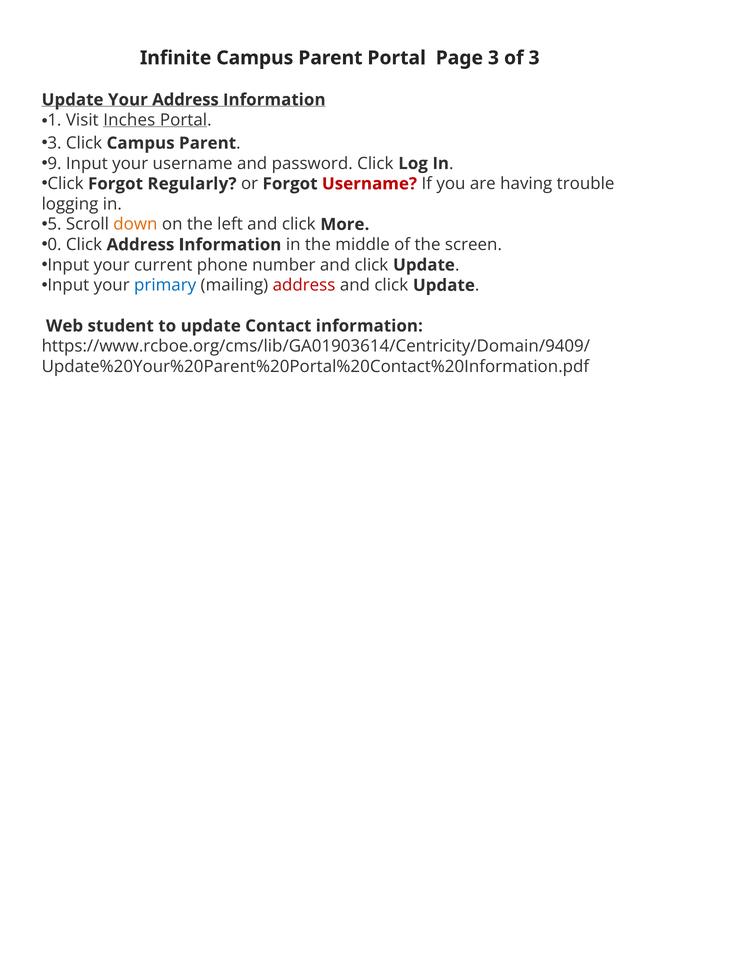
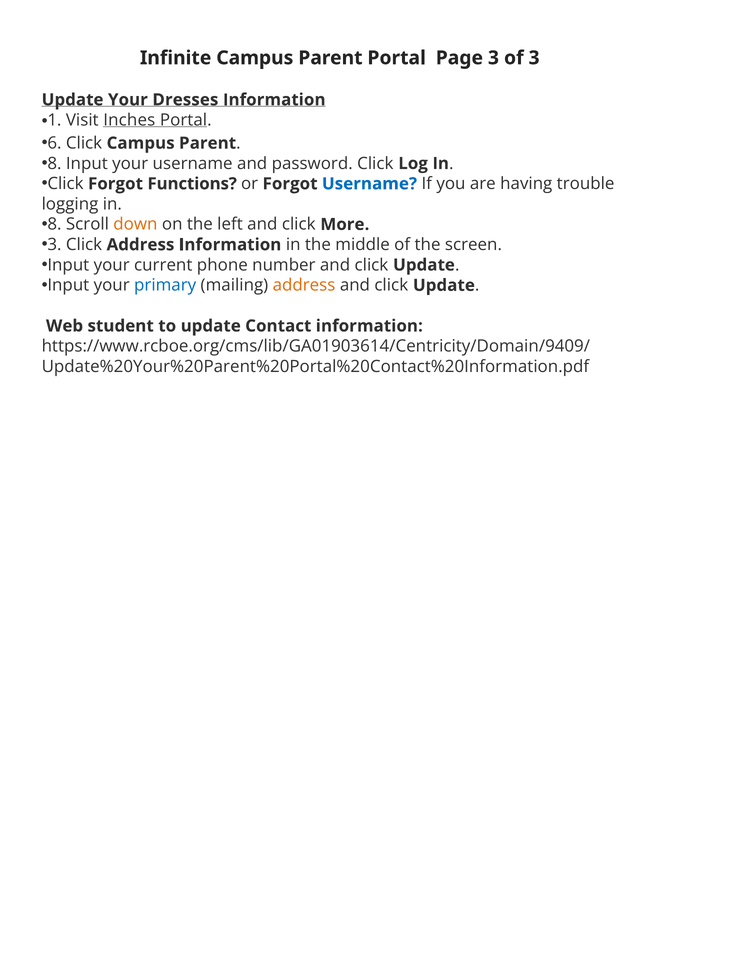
Your Address: Address -> Dresses (185, 100)
3: 3 -> 6 (54, 143)
9: 9 -> 8 (54, 164)
Regularly: Regularly -> Functions (192, 184)
Username colour: red -> blue (369, 184)
5: 5 -> 8 (54, 225)
0: 0 -> 3 (54, 245)
address colour: red -> orange (304, 286)
